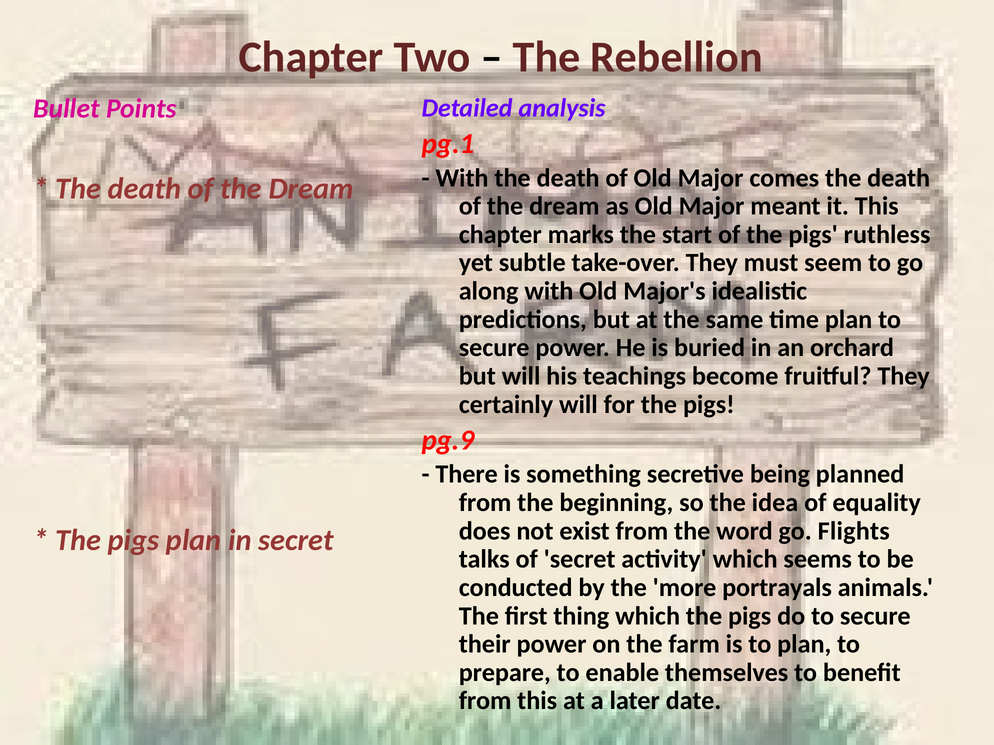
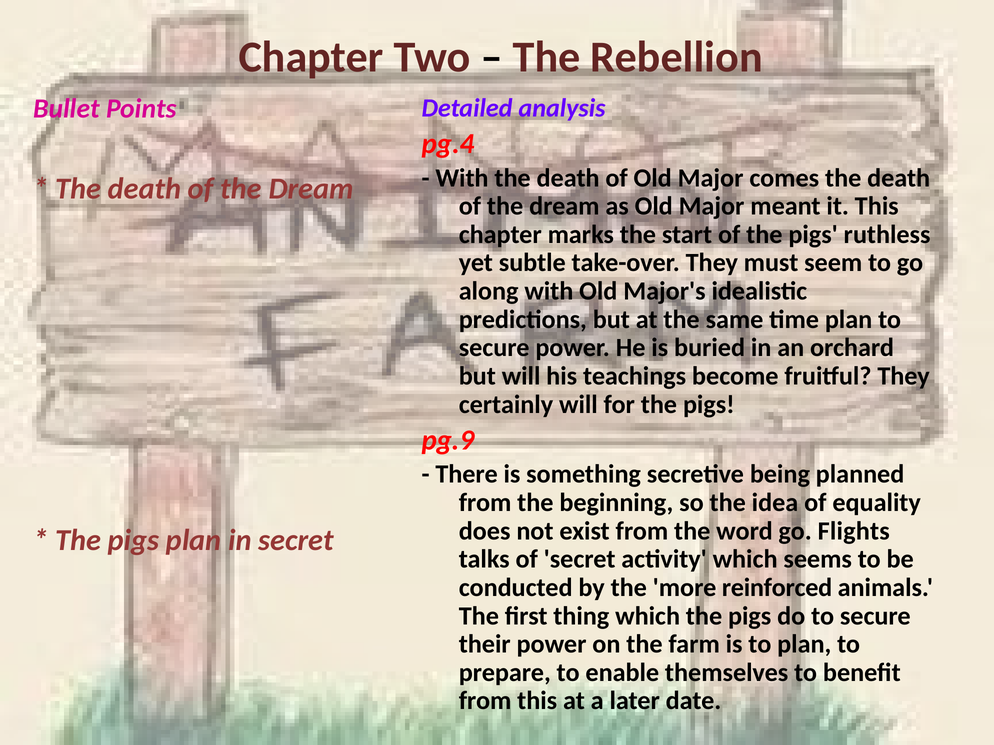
pg.1: pg.1 -> pg.4 (448, 144)
portrayals: portrayals -> reinforced (777, 588)
